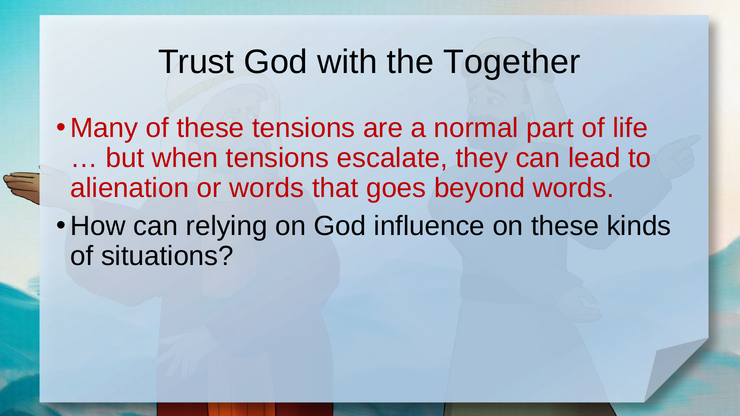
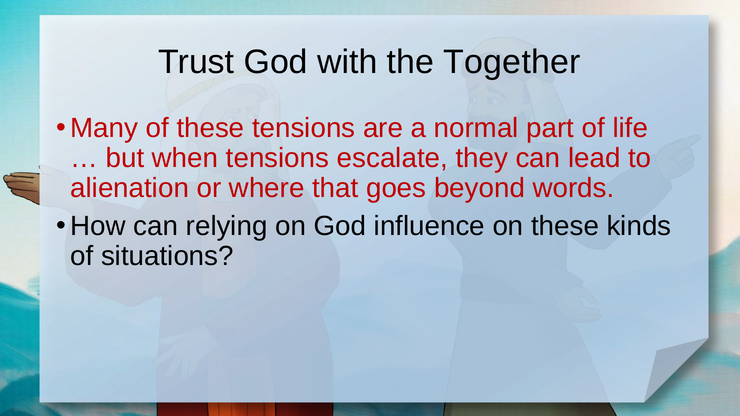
or words: words -> where (267, 188)
